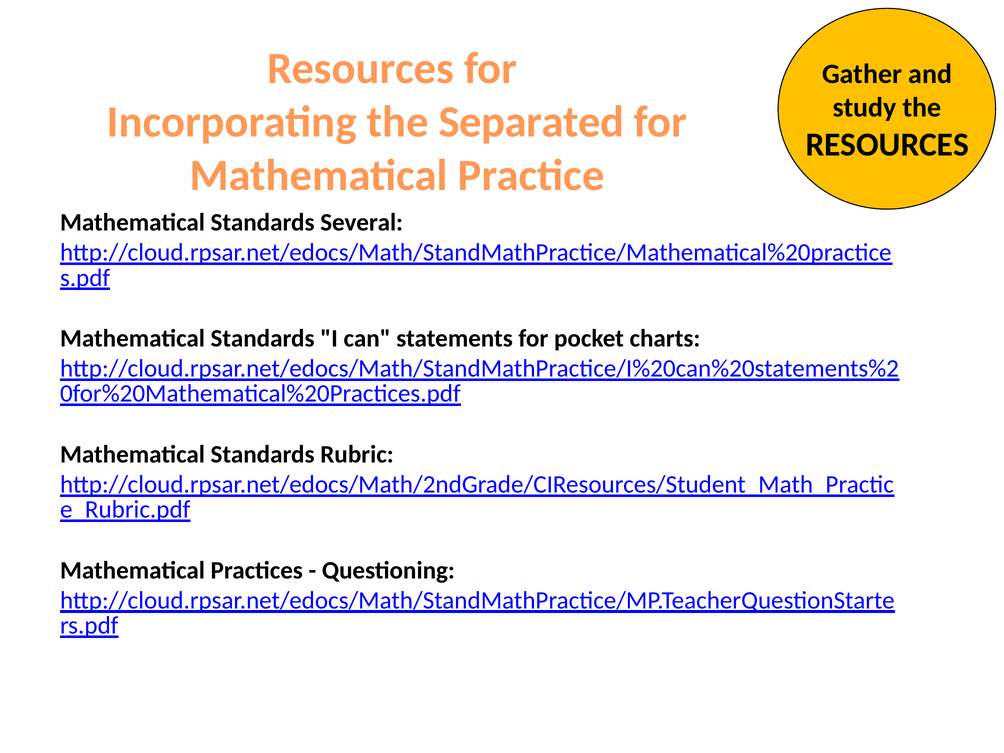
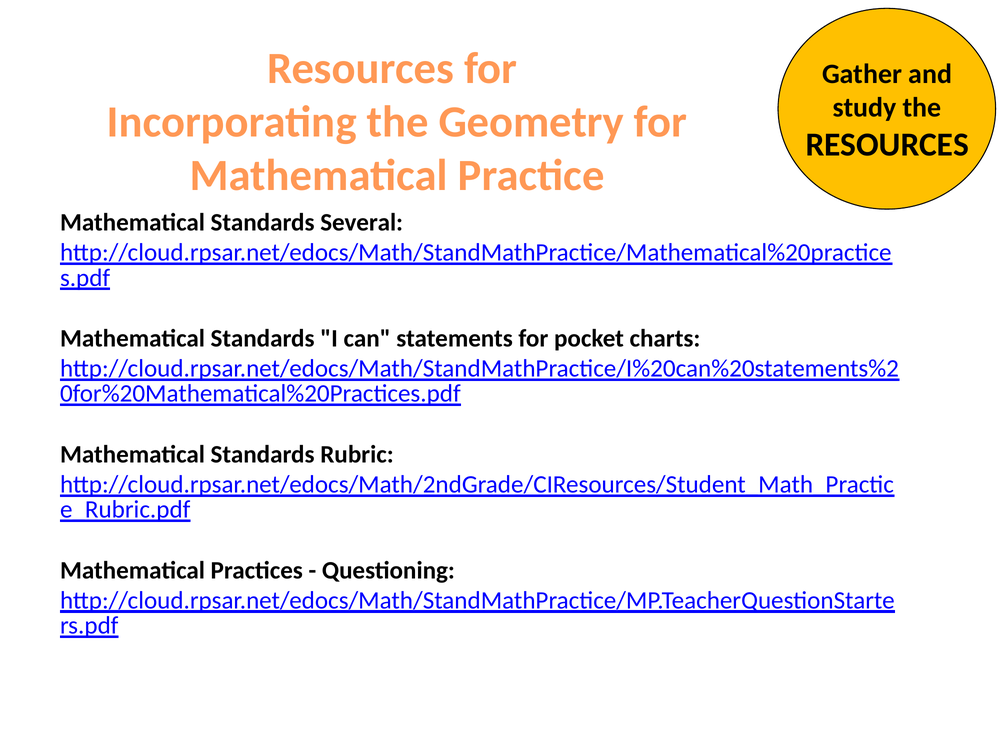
Separated: Separated -> Geometry (531, 122)
